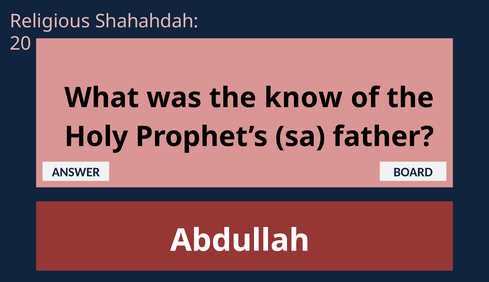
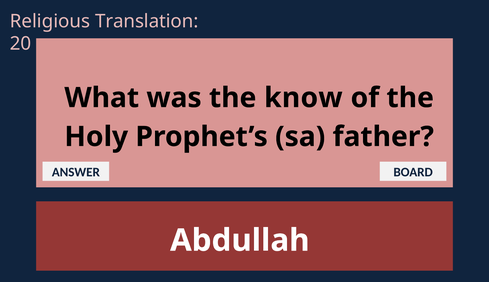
Shahahdah: Shahahdah -> Translation (147, 21)
